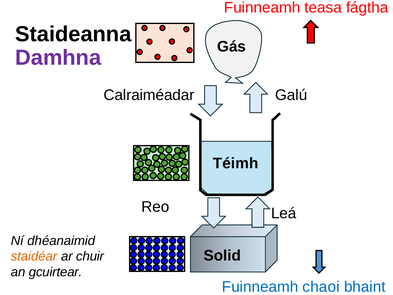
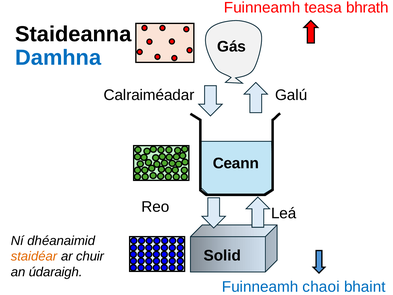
fágtha: fágtha -> bhrath (367, 8)
Damhna colour: purple -> blue (58, 58)
Téimh: Téimh -> Ceann (236, 163)
gcuirtear: gcuirtear -> údaraigh (56, 272)
